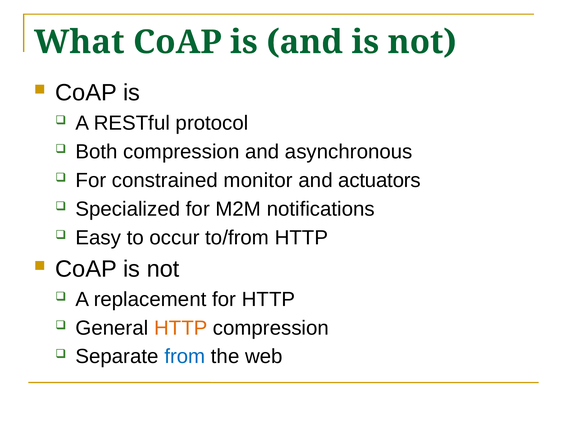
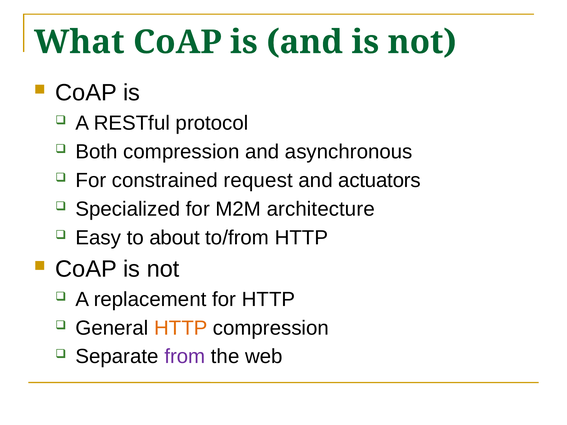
monitor: monitor -> request (258, 180)
notifications: notifications -> architecture (321, 209)
occur: occur -> about (175, 238)
from colour: blue -> purple (185, 357)
